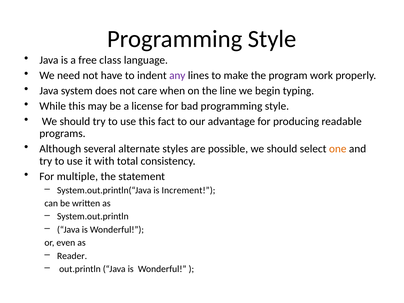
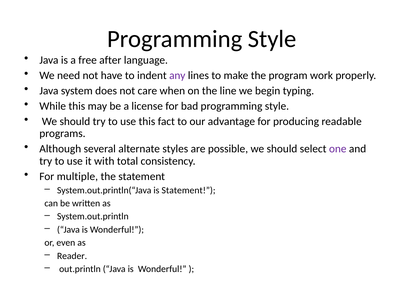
class: class -> after (110, 60)
one colour: orange -> purple (338, 149)
is Increment: Increment -> Statement (189, 190)
